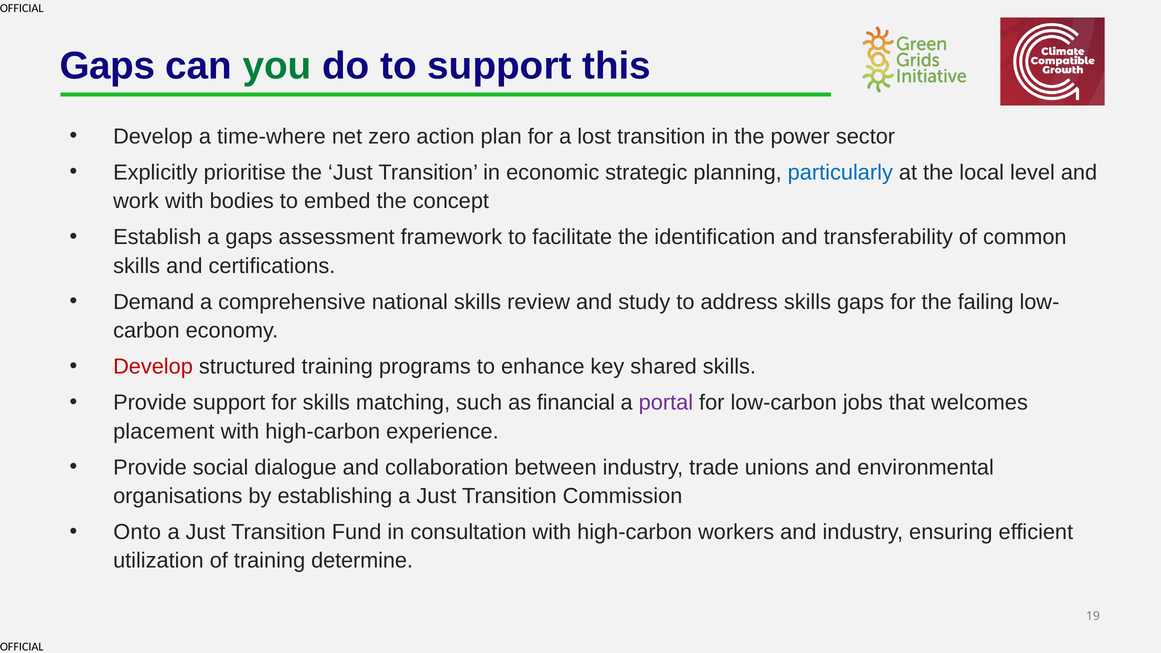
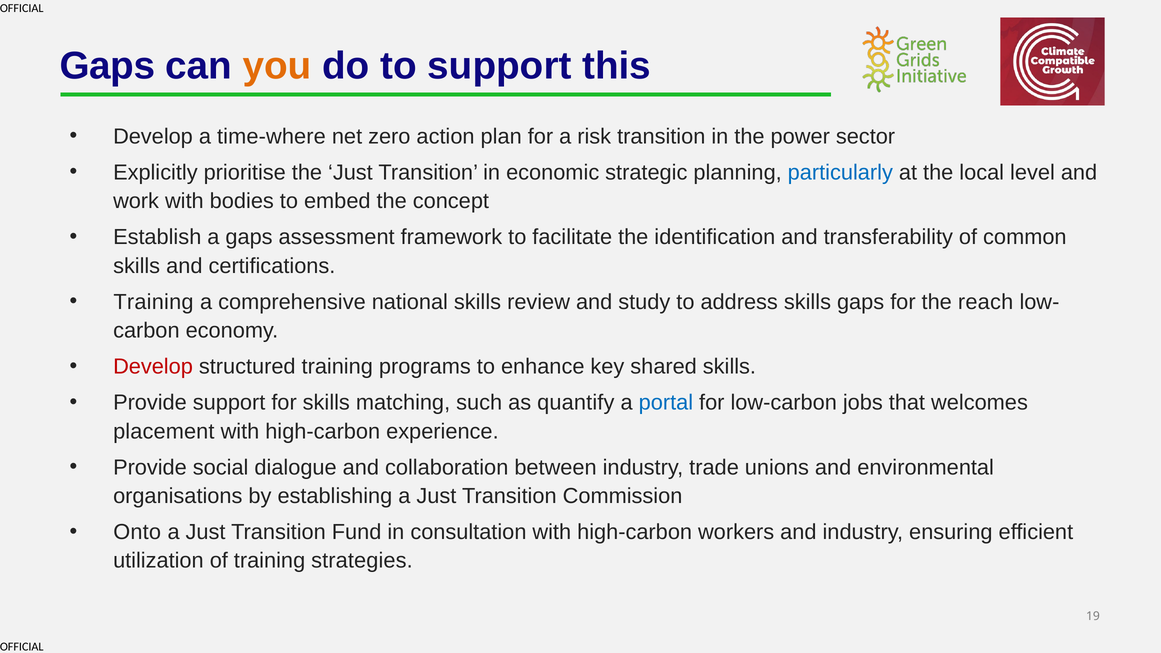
you colour: green -> orange (277, 66)
lost: lost -> risk (594, 136)
Demand: Demand -> Training (154, 302)
failing: failing -> reach (986, 302)
financial: financial -> quantify (576, 403)
portal colour: purple -> blue (666, 403)
determine: determine -> strategies (362, 561)
